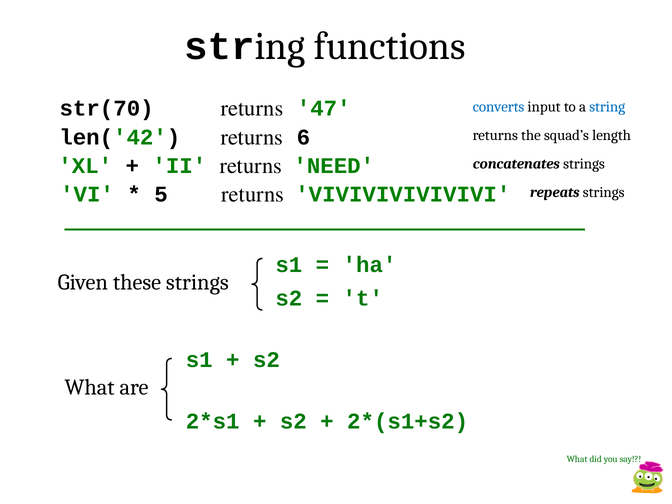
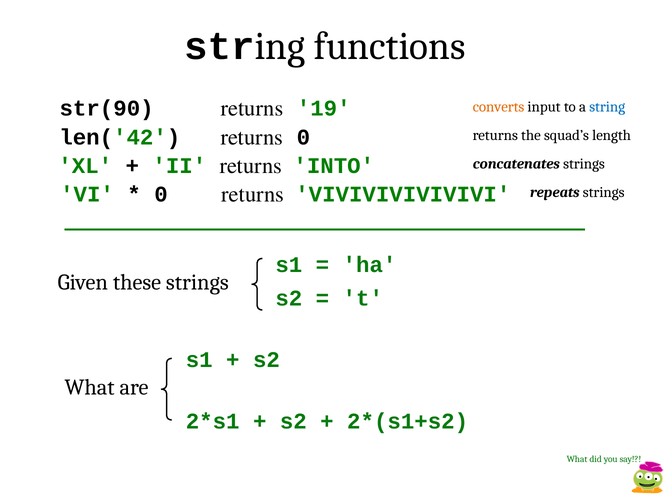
str(70: str(70 -> str(90 (107, 109)
47: 47 -> 19 (324, 109)
converts colour: blue -> orange (499, 107)
returns 6: 6 -> 0 (303, 137)
NEED: NEED -> INTO (334, 166)
5: 5 -> 0 (161, 194)
